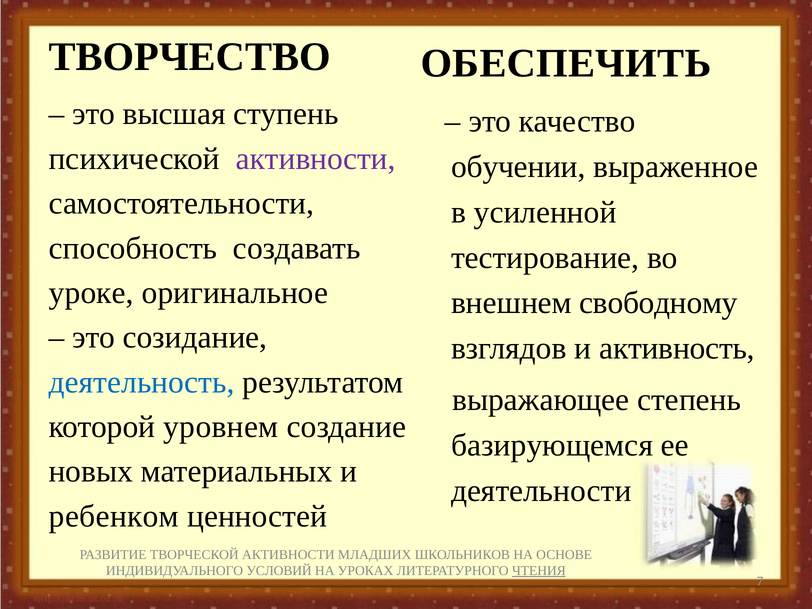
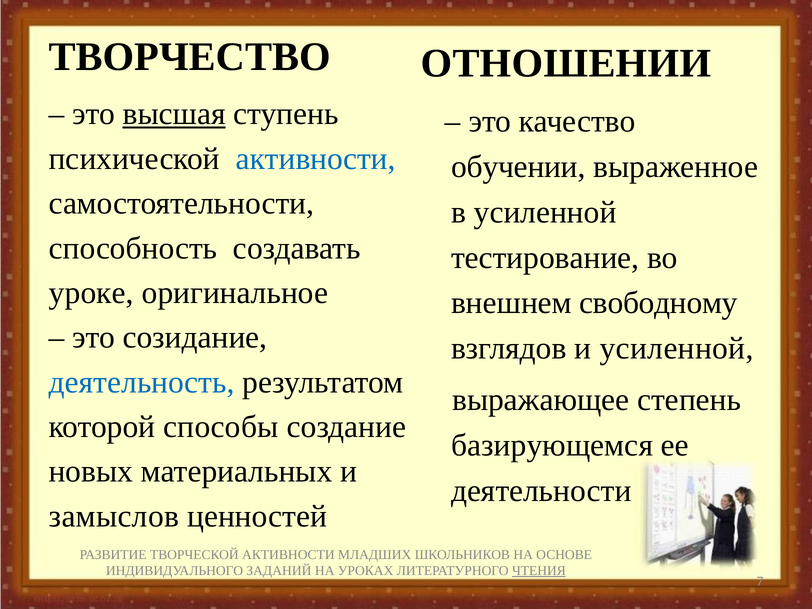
ОБЕСПЕЧИТЬ: ОБЕСПЕЧИТЬ -> ОТНОШЕНИИ (566, 63)
высшая underline: none -> present (174, 114)
активности colour: purple -> blue (316, 159)
и активность: активность -> усиленной (677, 348)
уровнем: уровнем -> способы (221, 427)
ребенком: ребенком -> замыслов (114, 516)
УСЛОВИЙ: УСЛОВИЙ -> ЗАДАНИЙ (279, 571)
